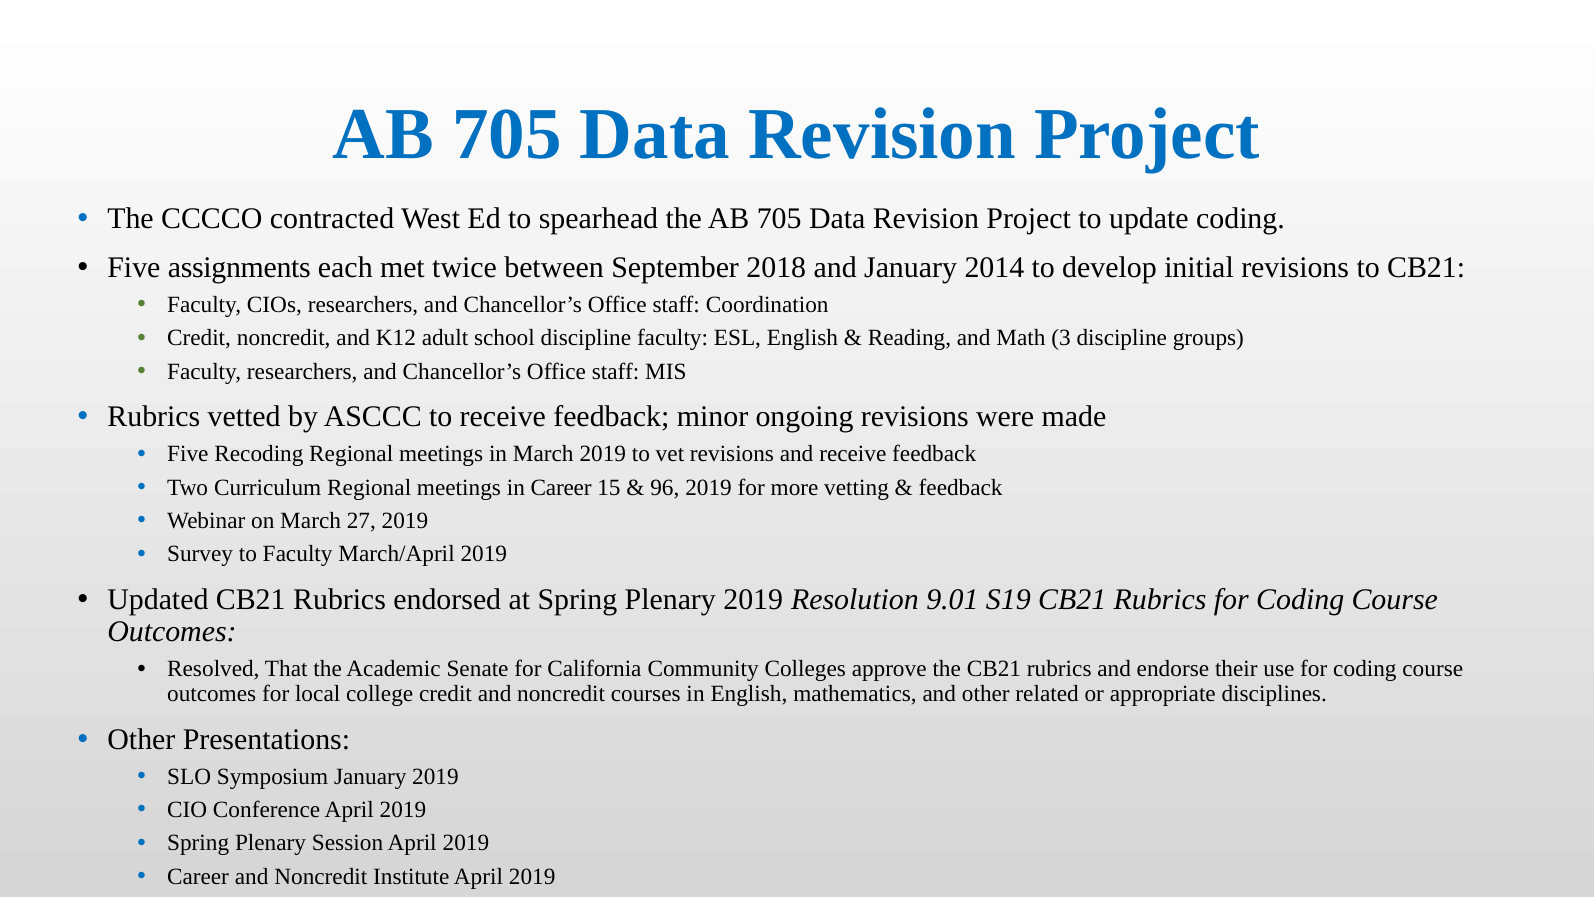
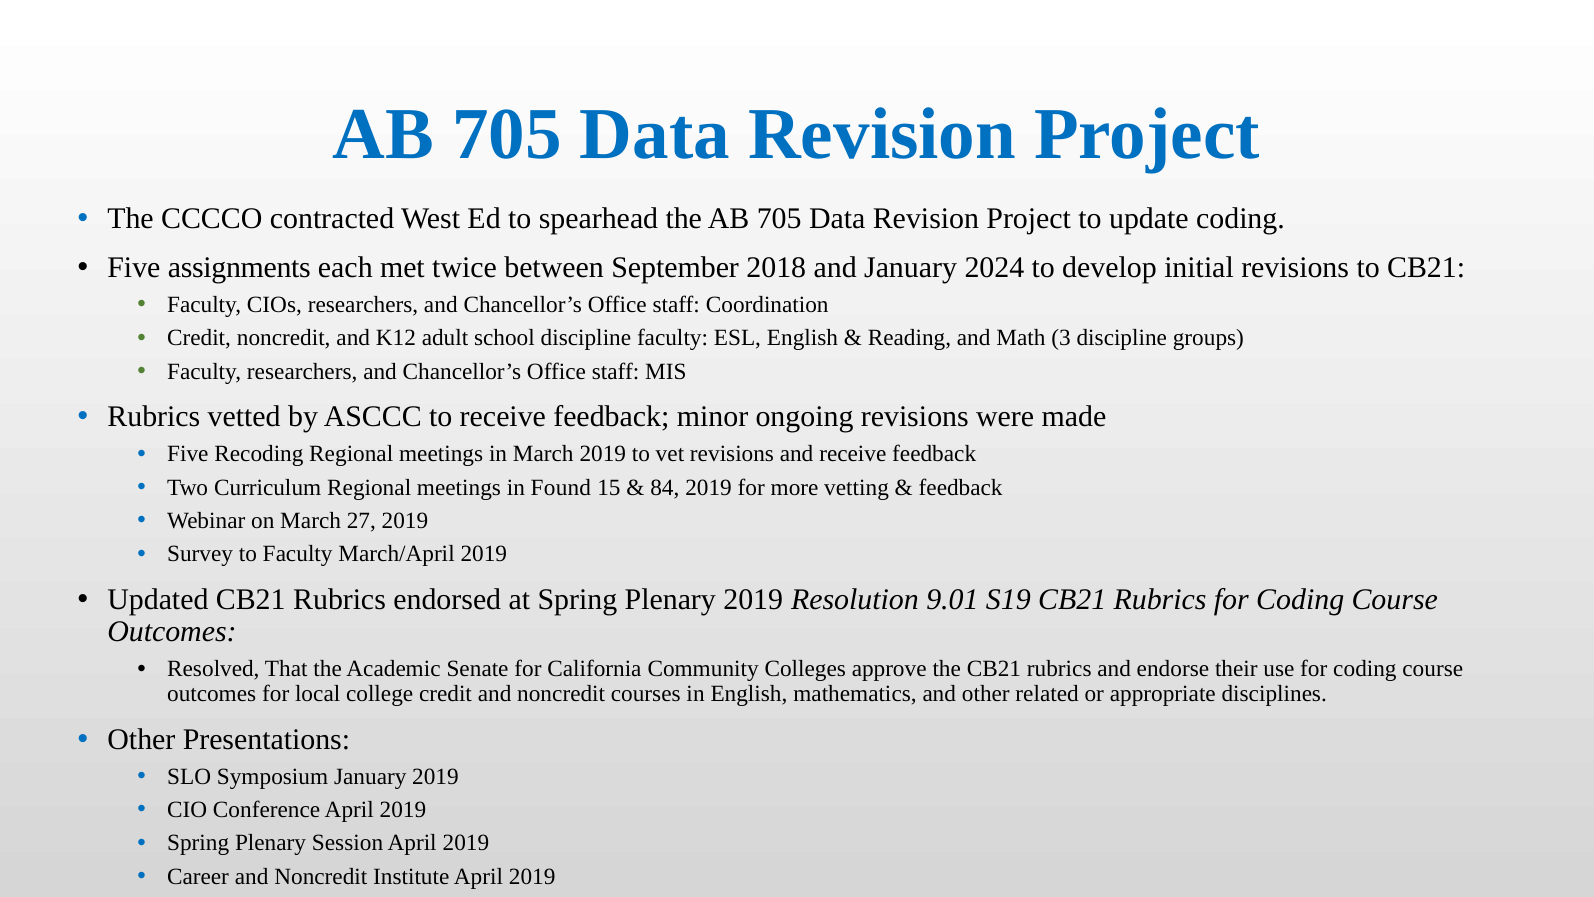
2014: 2014 -> 2024 (994, 268)
in Career: Career -> Found (561, 487)
96: 96 -> 84 (665, 487)
